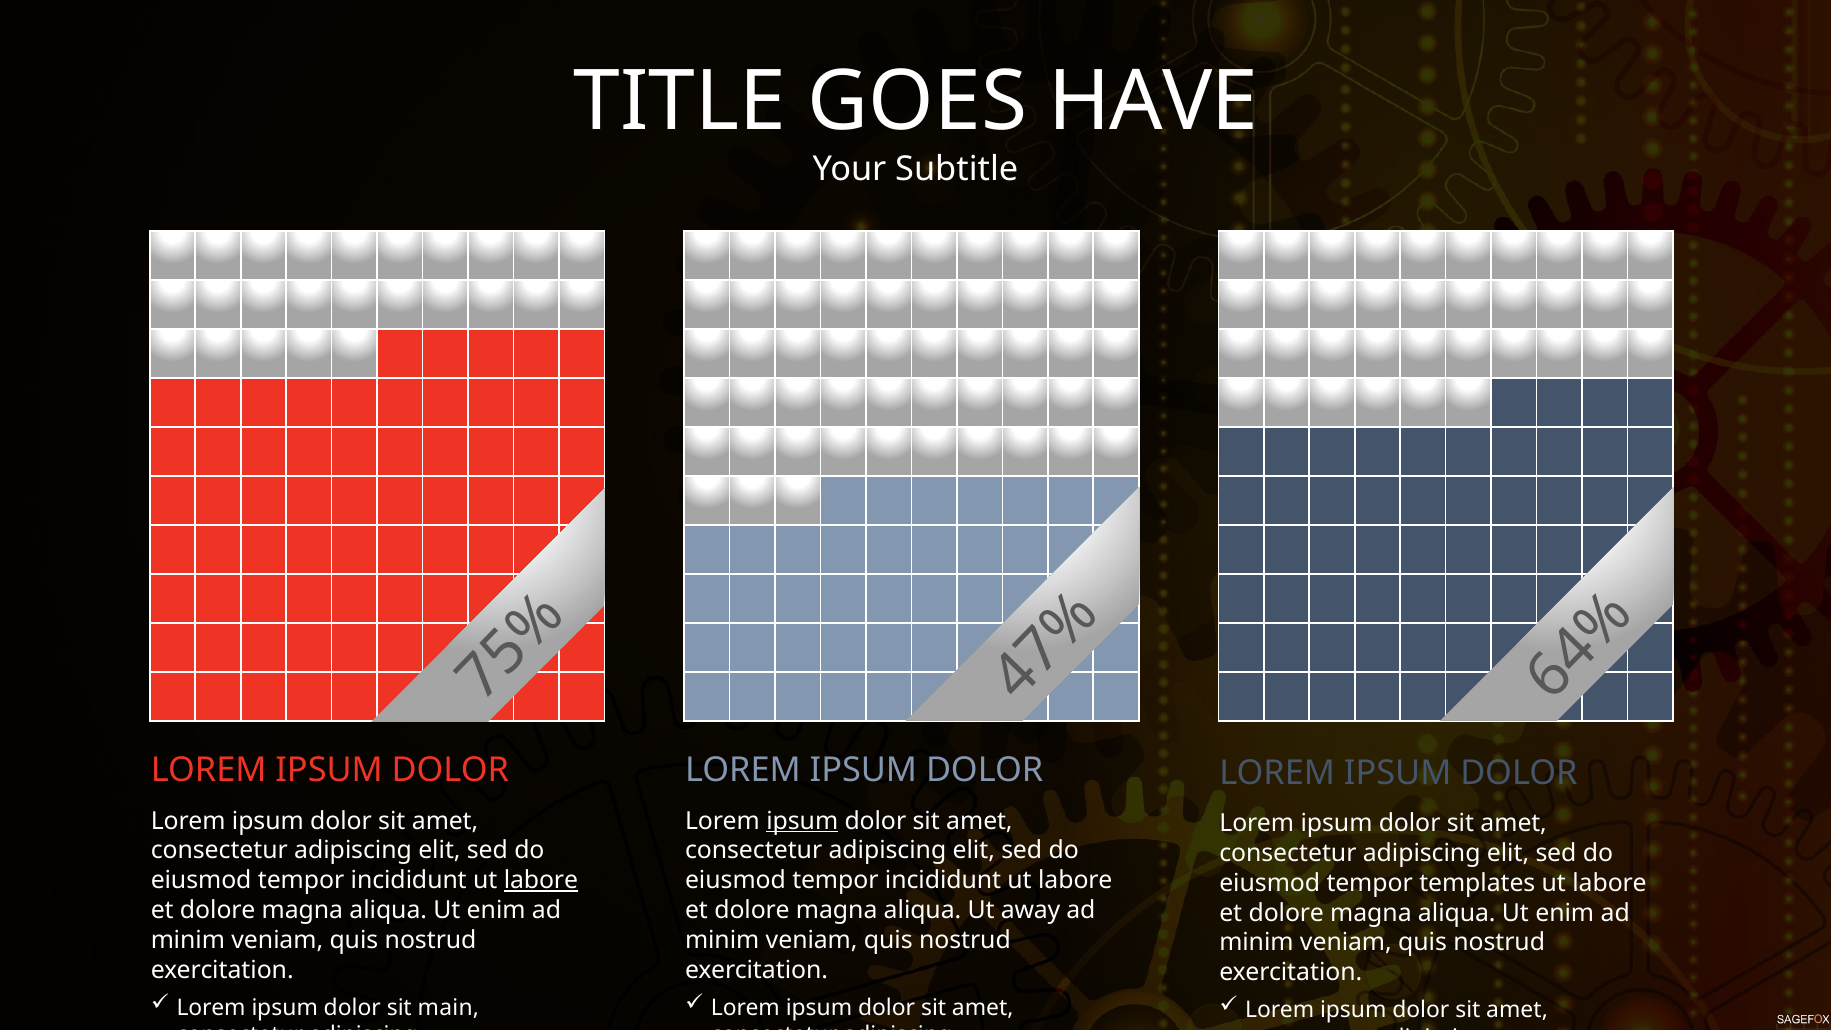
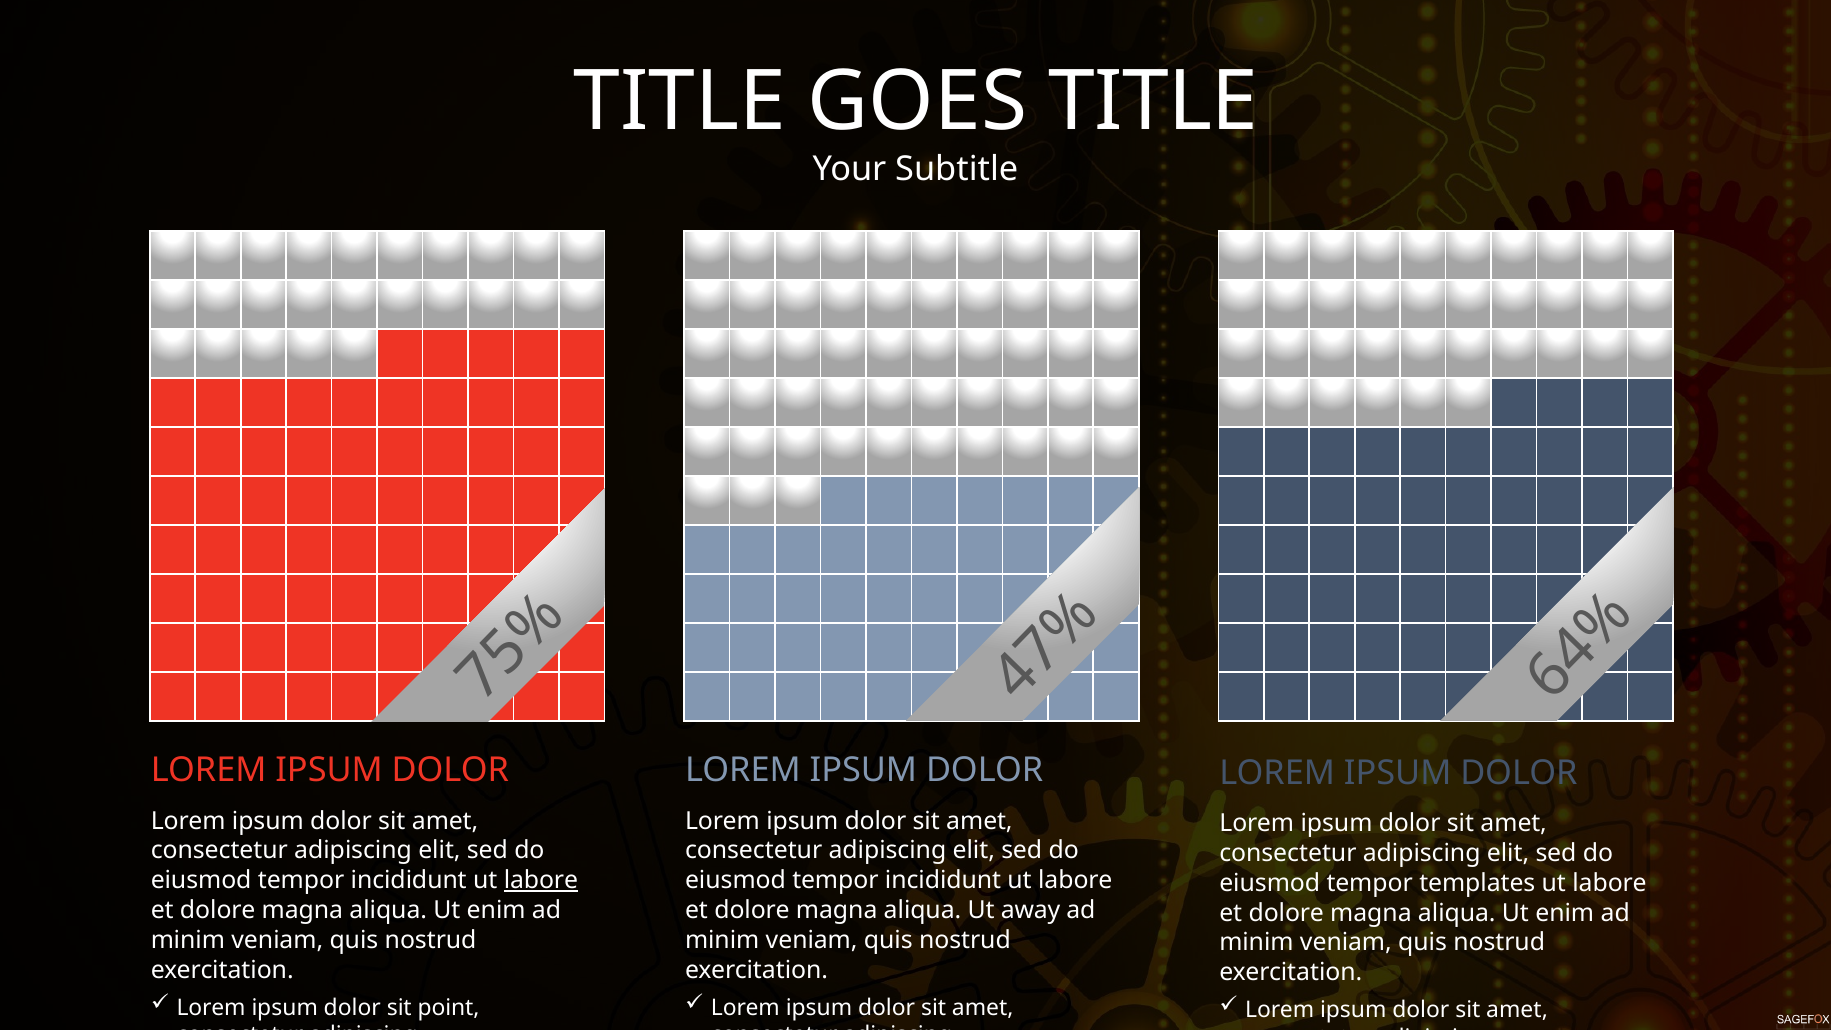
GOES HAVE: HAVE -> TITLE (1153, 102)
ipsum underline: present -> none (802, 821)
main: main -> point (449, 1007)
